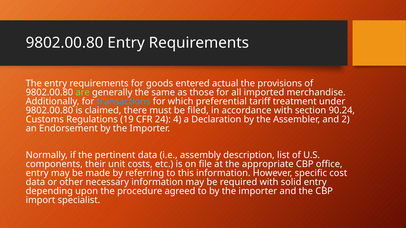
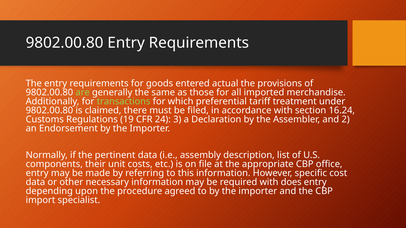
transactions colour: light blue -> light green (124, 102)
90.24: 90.24 -> 16.24 (342, 111)
4: 4 -> 3 (177, 120)
solid: solid -> does (291, 182)
